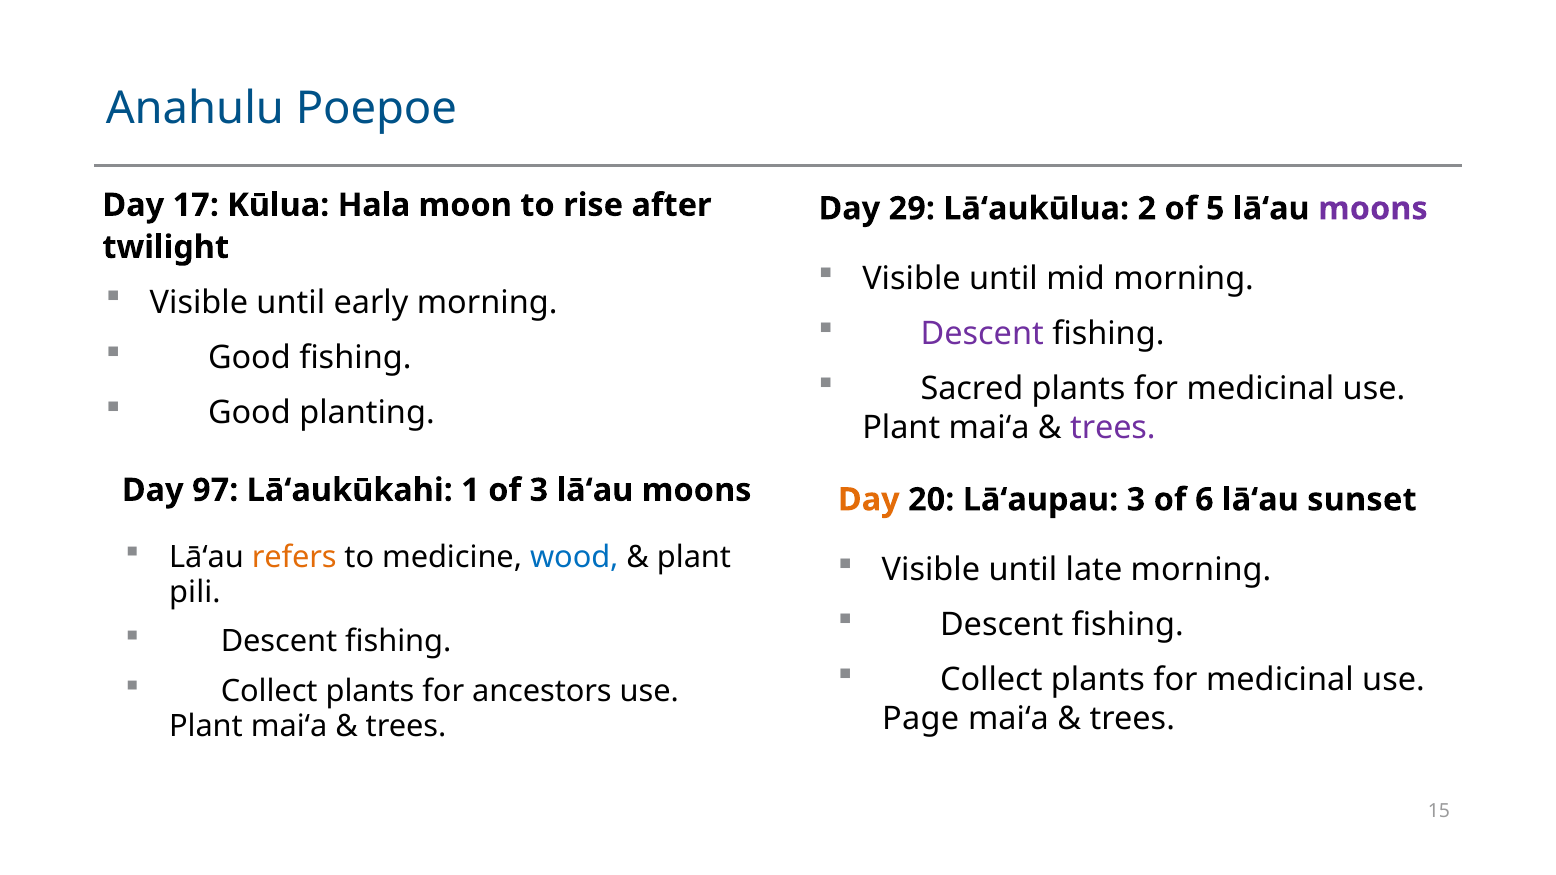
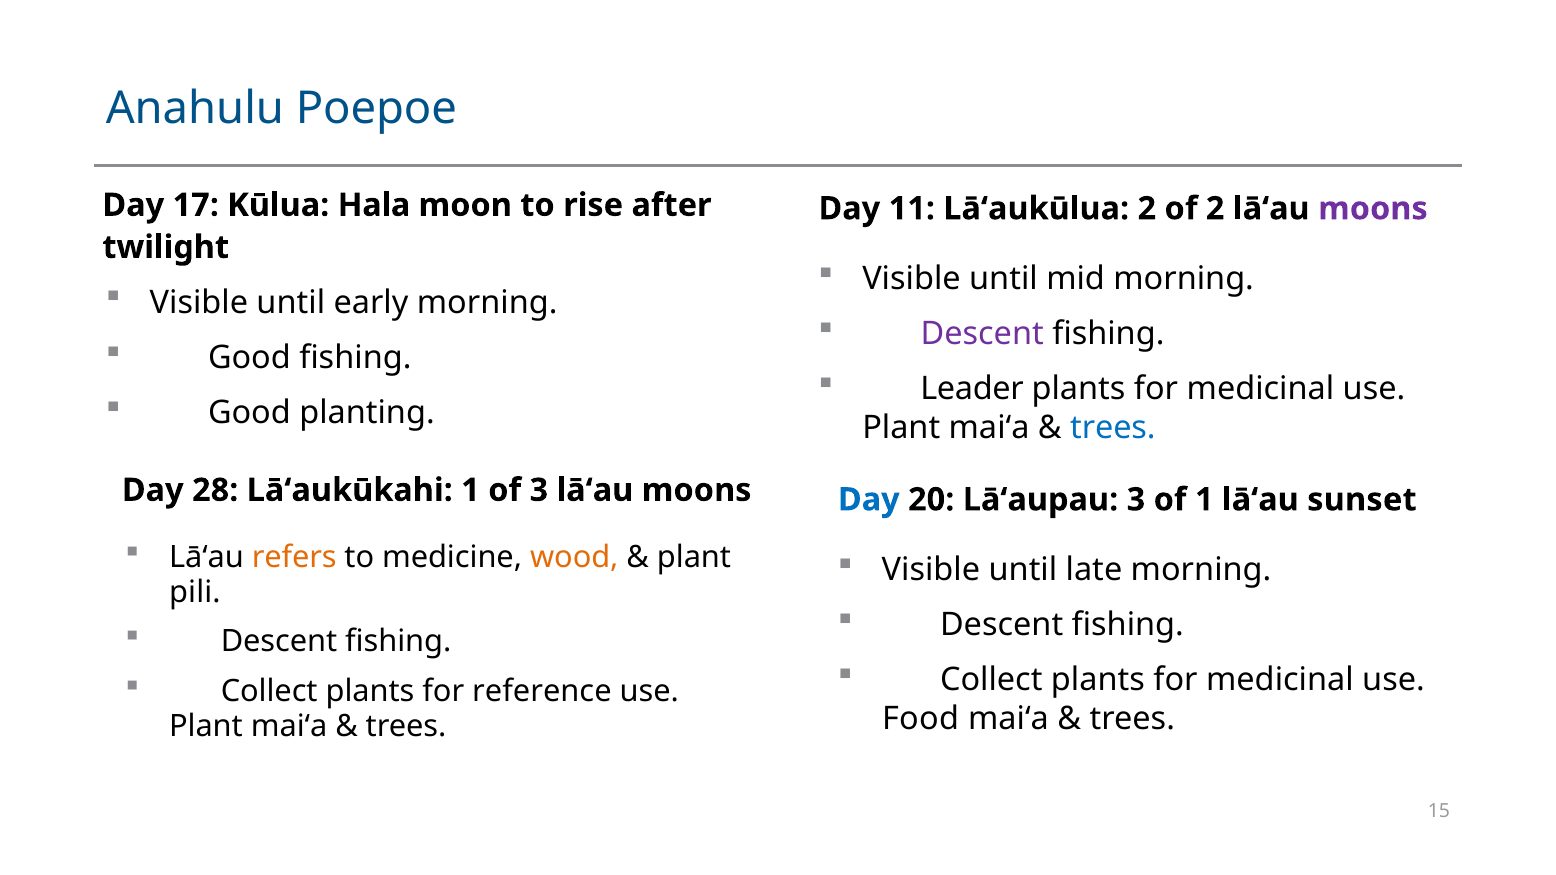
29: 29 -> 11 (912, 209)
of 5: 5 -> 2 (1215, 209)
Sacred: Sacred -> Leader (972, 389)
trees colour: purple -> blue (1113, 428)
97: 97 -> 28 (215, 490)
Day colour: orange -> blue (869, 500)
of 6: 6 -> 1 (1204, 500)
wood colour: blue -> orange (574, 557)
ancestors: ancestors -> reference (542, 691)
Page: Page -> Food (921, 719)
